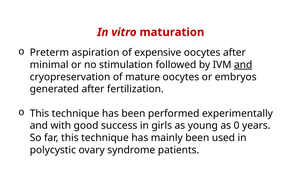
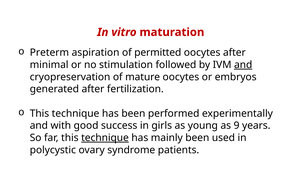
expensive: expensive -> permitted (158, 53)
0: 0 -> 9 (237, 126)
technique underline: none -> present (105, 138)
